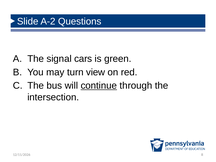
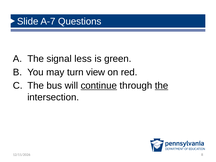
A-2: A-2 -> A-7 (48, 21)
cars: cars -> less (83, 59)
the underline: none -> present (162, 86)
